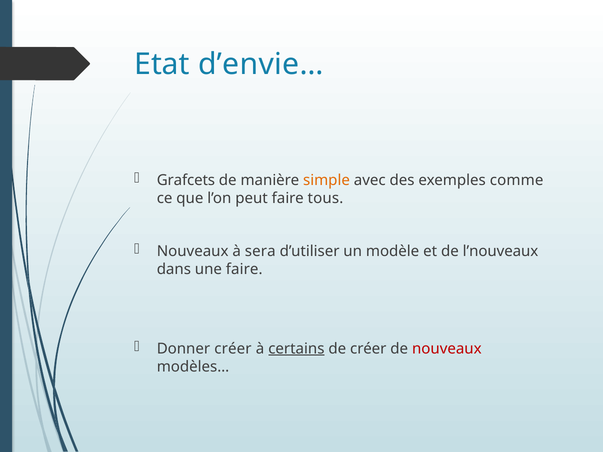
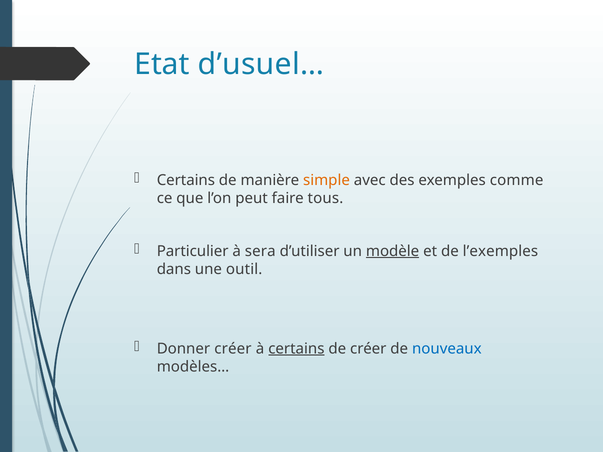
d’envie…: d’envie… -> d’usuel… (261, 64)
Grafcets: Grafcets -> Certains (186, 180)
Nouveaux: Nouveaux -> Particulier (193, 251)
modèle underline: none -> present (393, 251)
l’nouveaux: l’nouveaux -> l’exemples (500, 251)
une faire: faire -> outil (244, 269)
nouveaux colour: red -> blue (447, 349)
